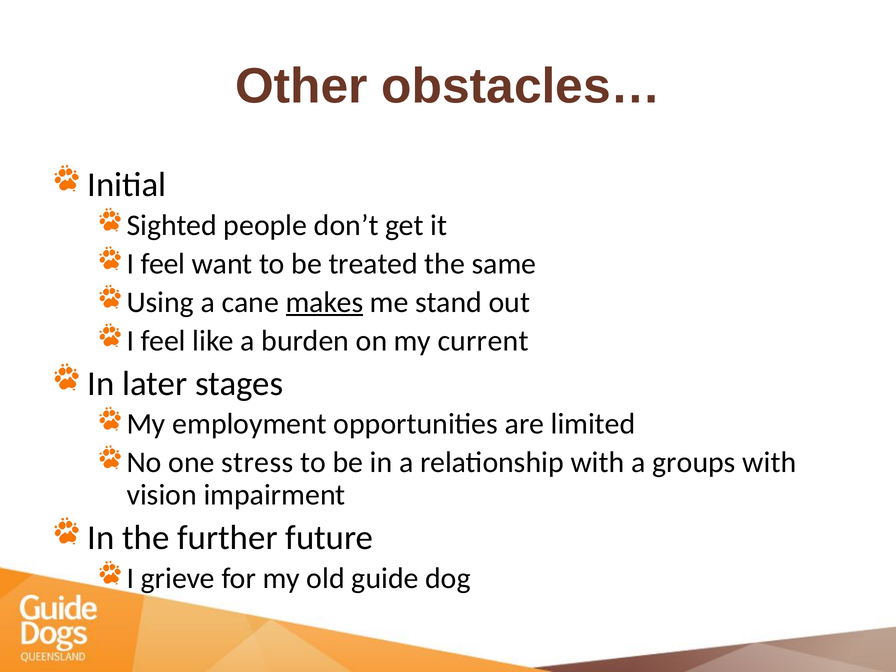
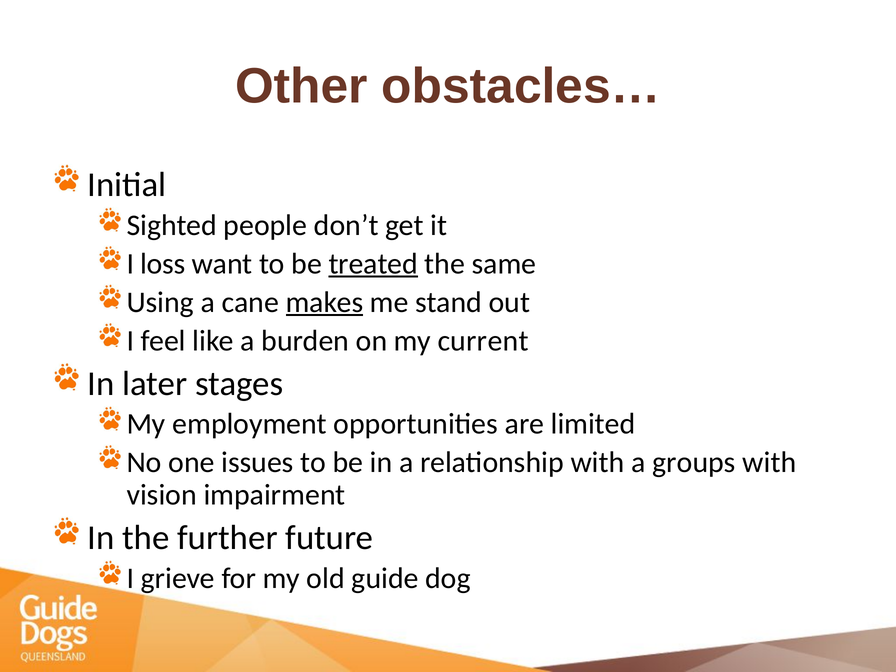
feel: feel -> loss (163, 264)
treated underline: none -> present (373, 264)
stress: stress -> issues (257, 463)
